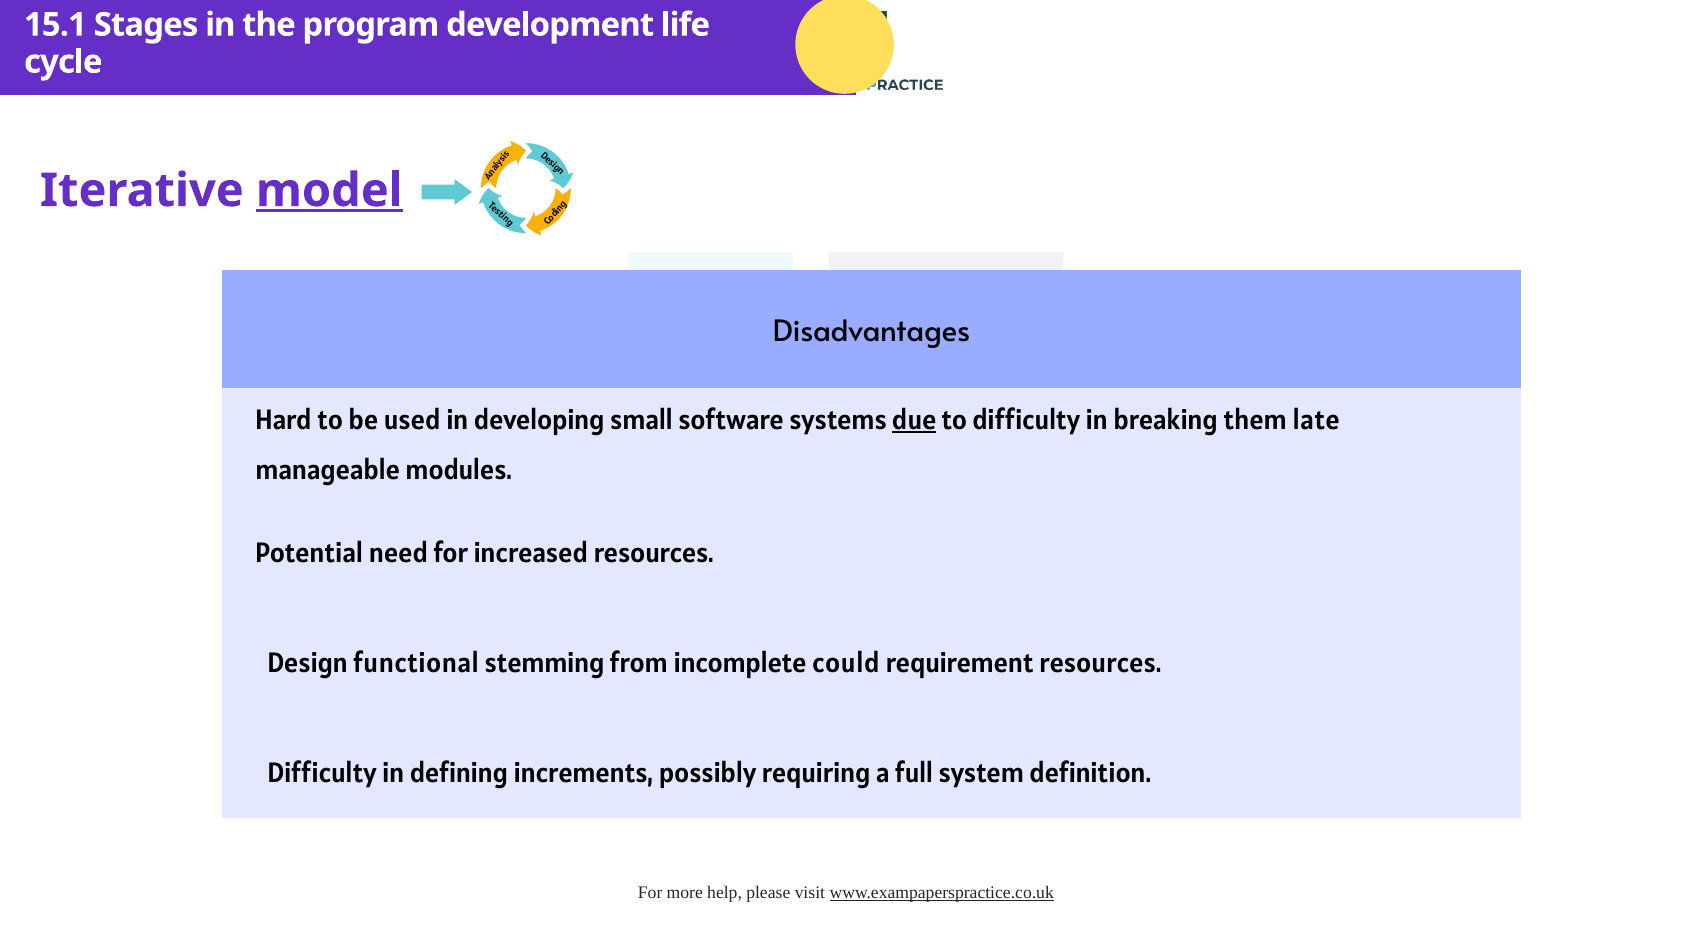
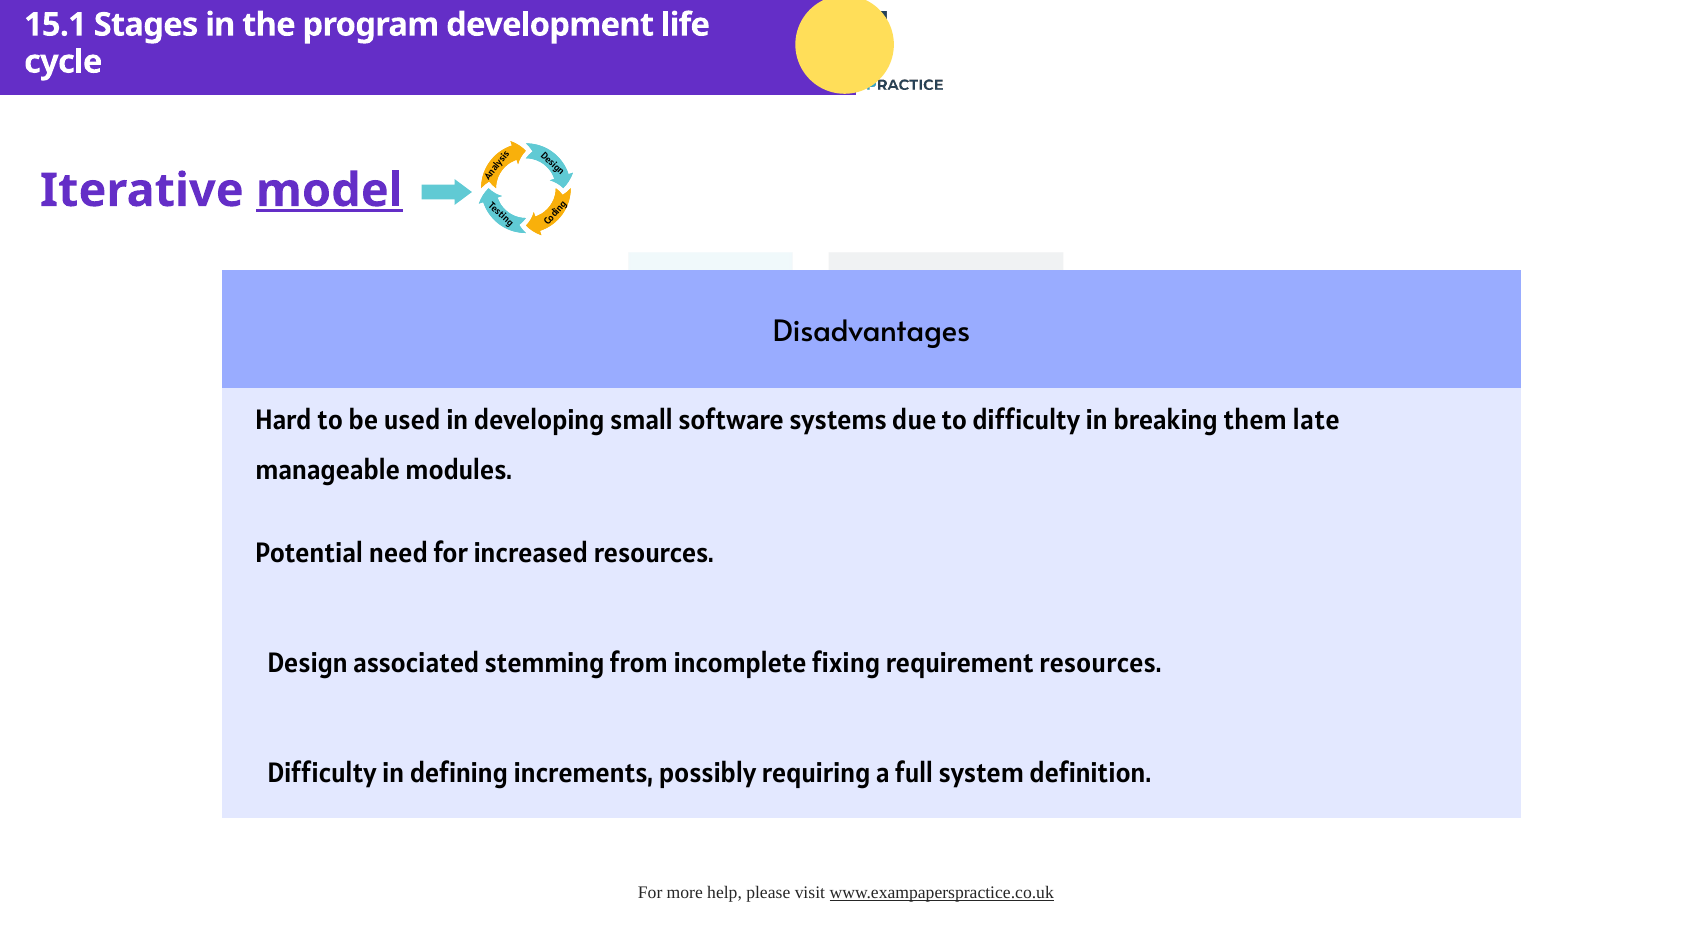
due underline: present -> none (914, 420)
functional: functional -> associated (416, 663)
could: could -> fixing (846, 663)
